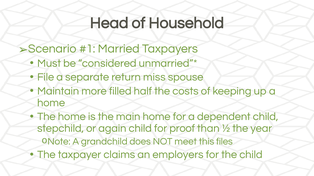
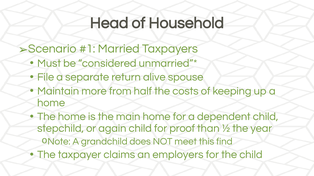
miss: miss -> alive (154, 77)
filled: filled -> from (120, 91)
files: files -> find (224, 142)
